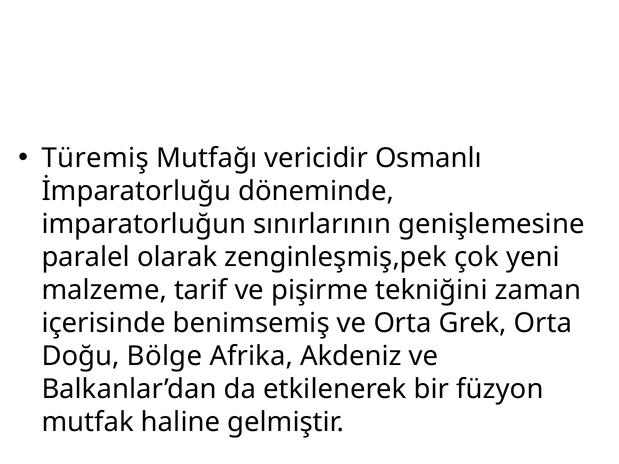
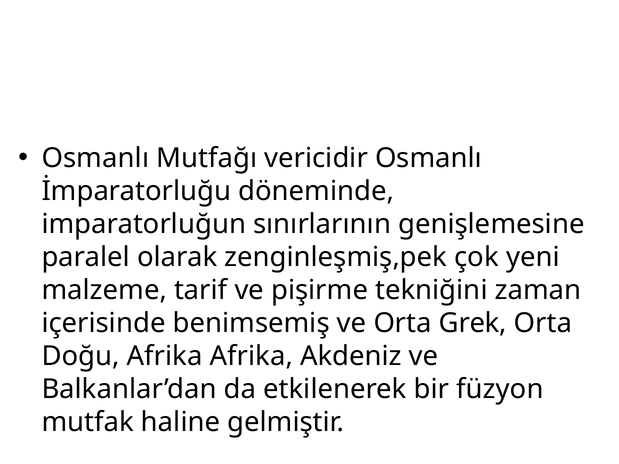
Türemiş: Türemiş -> Osmanlı (95, 158)
Doğu Bölge: Bölge -> Afrika (165, 356)
